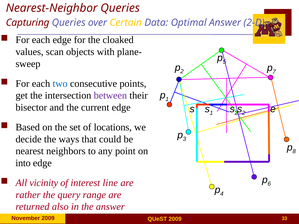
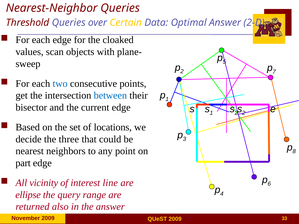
Capturing: Capturing -> Threshold (28, 23)
between colour: purple -> blue (110, 96)
ways: ways -> three (69, 139)
into: into -> part (23, 163)
rather: rather -> ellipse (28, 195)
